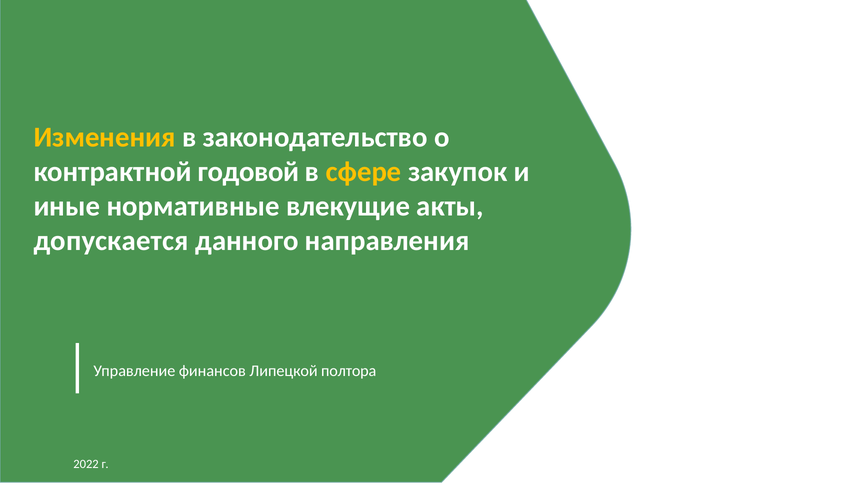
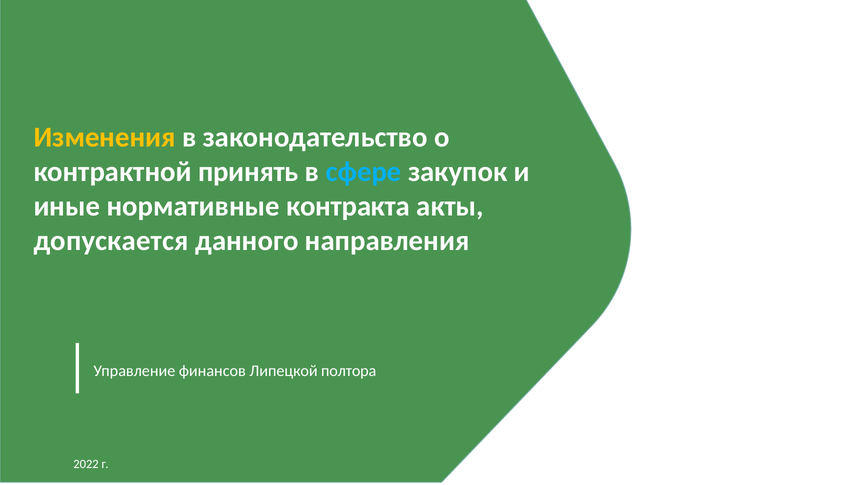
годовой: годовой -> принять (248, 172)
сфере colour: yellow -> light blue (364, 172)
влекущие: влекущие -> контракта (348, 206)
